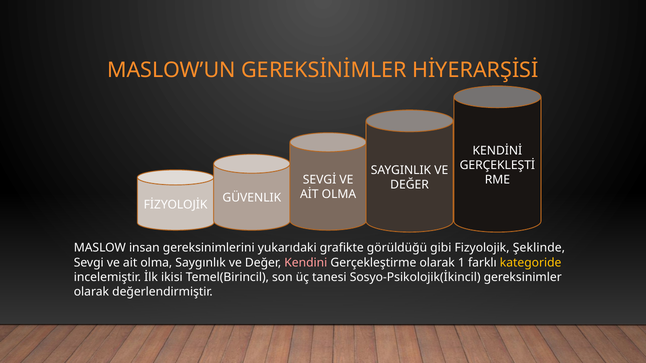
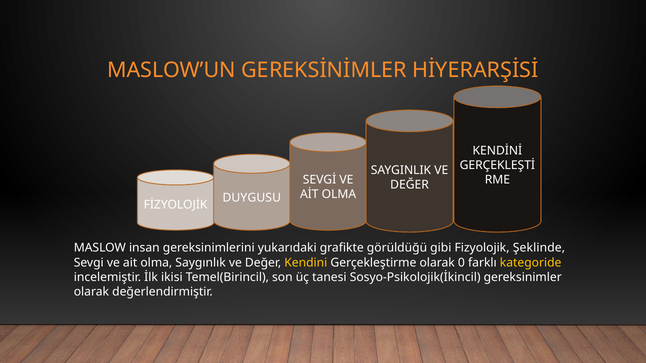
GÜVENLIK: GÜVENLIK -> DUYGUSU (252, 198)
Kendini colour: pink -> yellow (306, 263)
1: 1 -> 0 (461, 263)
